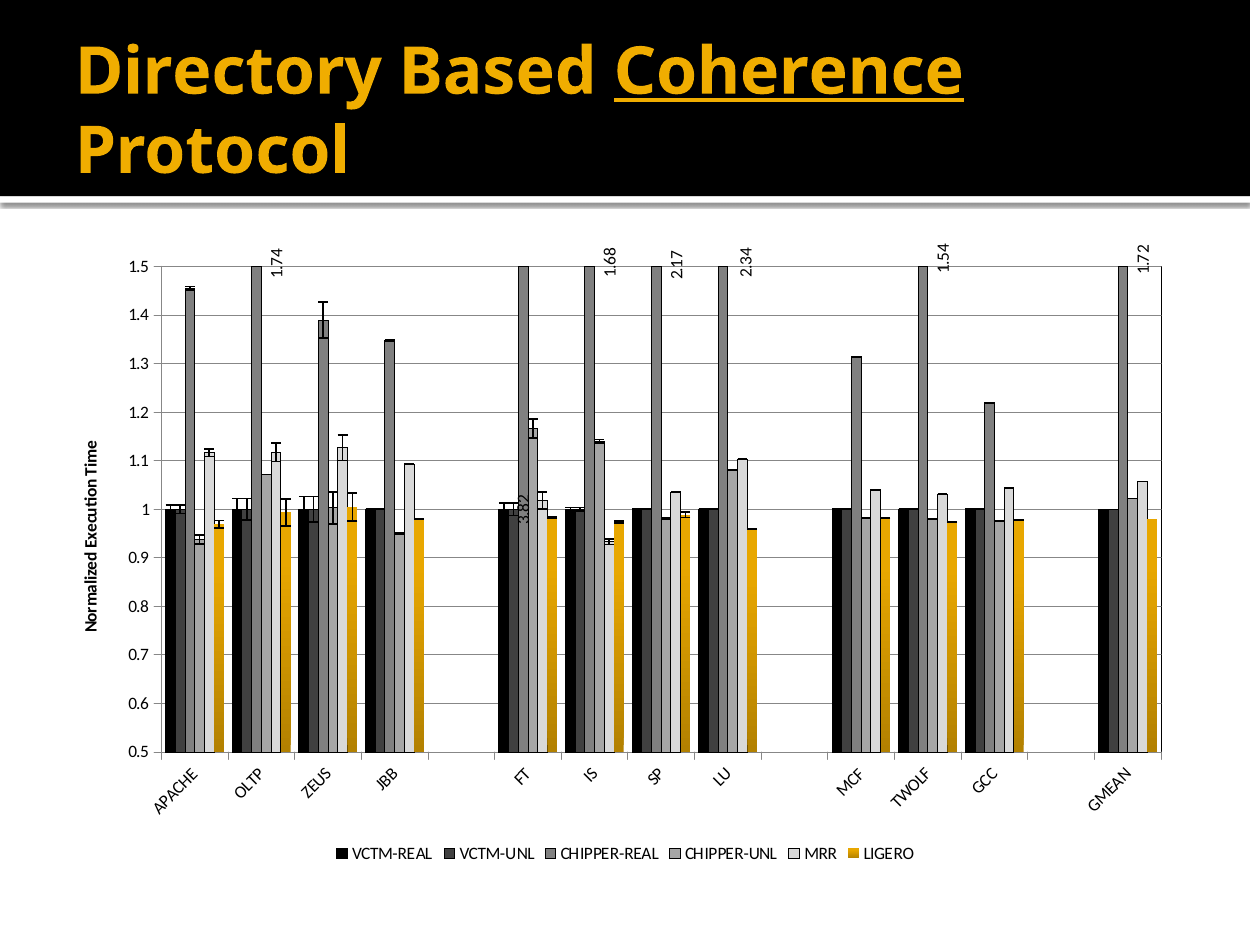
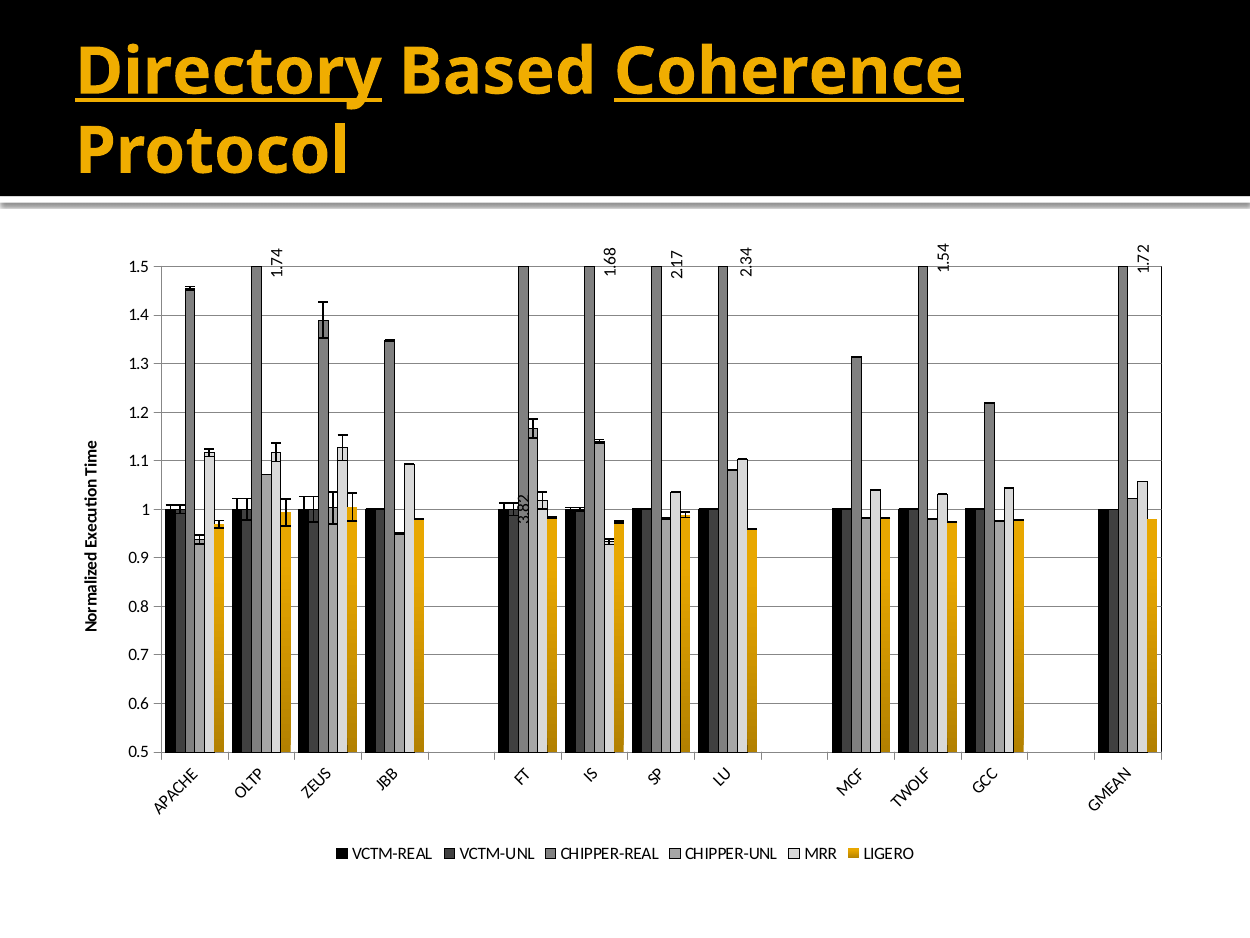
Directory underline: none -> present (228, 72)
